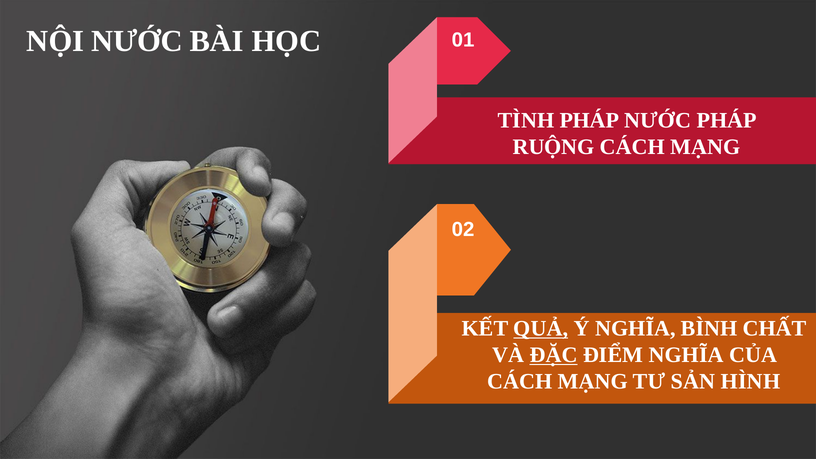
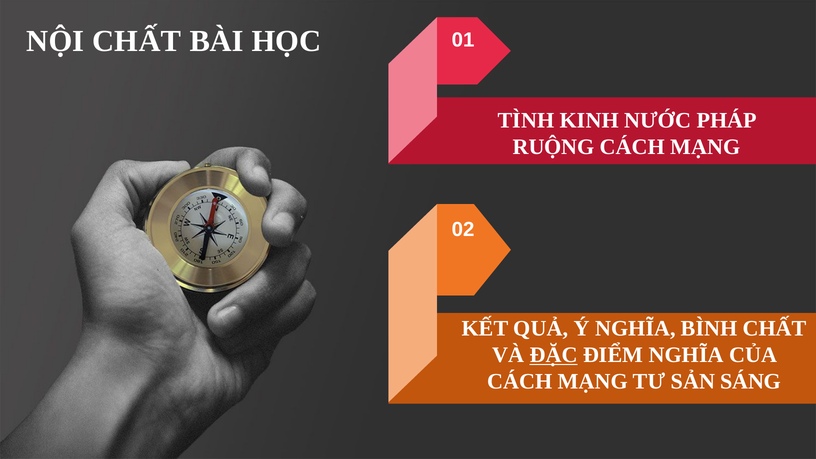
NỘI NƯỚC: NƯỚC -> CHẤT (137, 41)
TÌNH PHÁP: PHÁP -> KINH (589, 120)
QUẢ underline: present -> none (541, 328)
HÌNH: HÌNH -> SÁNG (751, 381)
